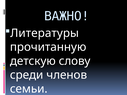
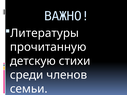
слову: слову -> стихи (75, 61)
